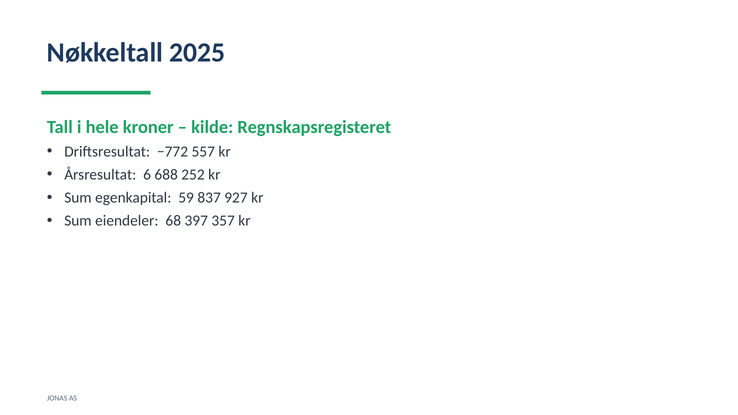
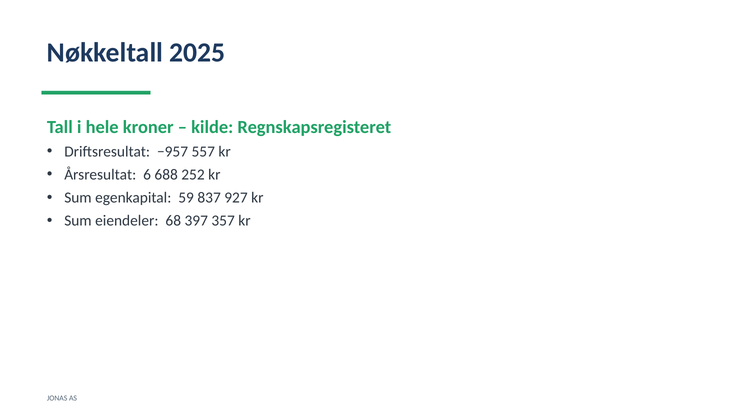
−772: −772 -> −957 (173, 152)
